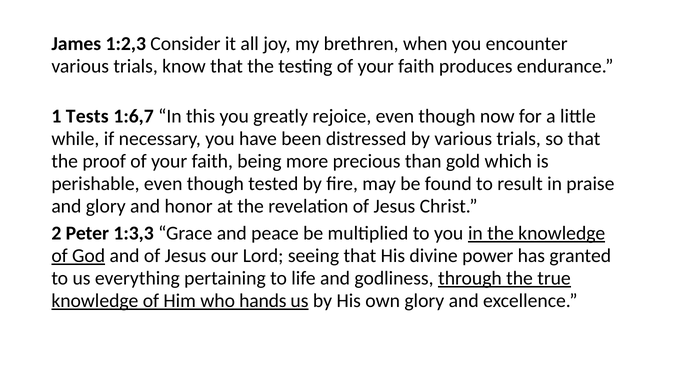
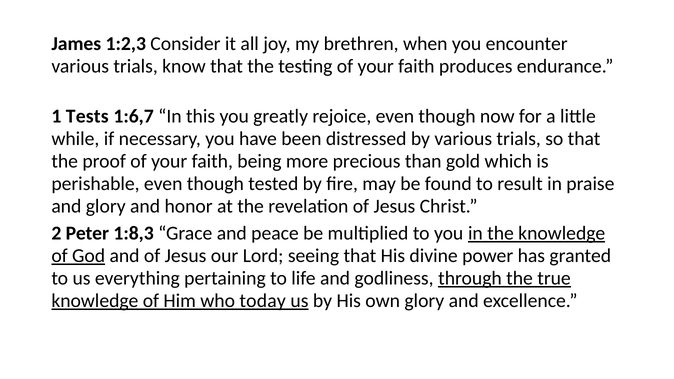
1:3,3: 1:3,3 -> 1:8,3 (134, 233)
hands: hands -> today (263, 301)
